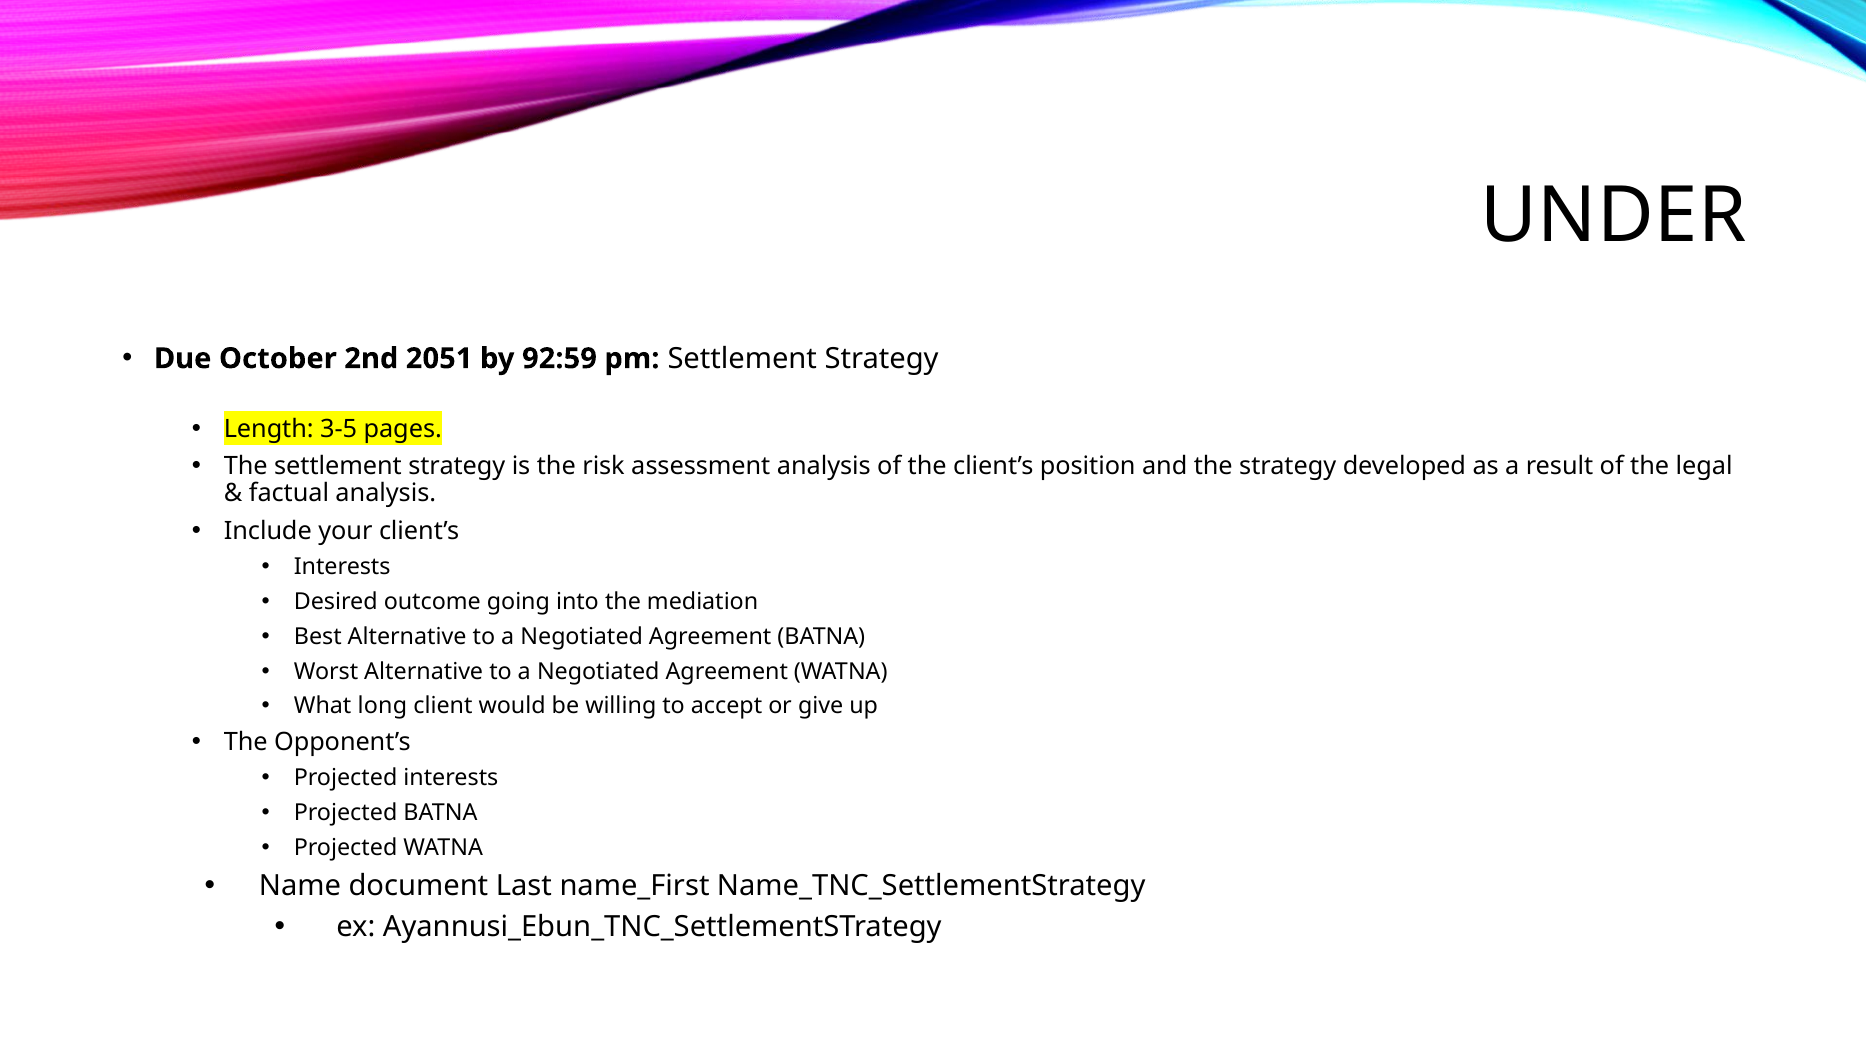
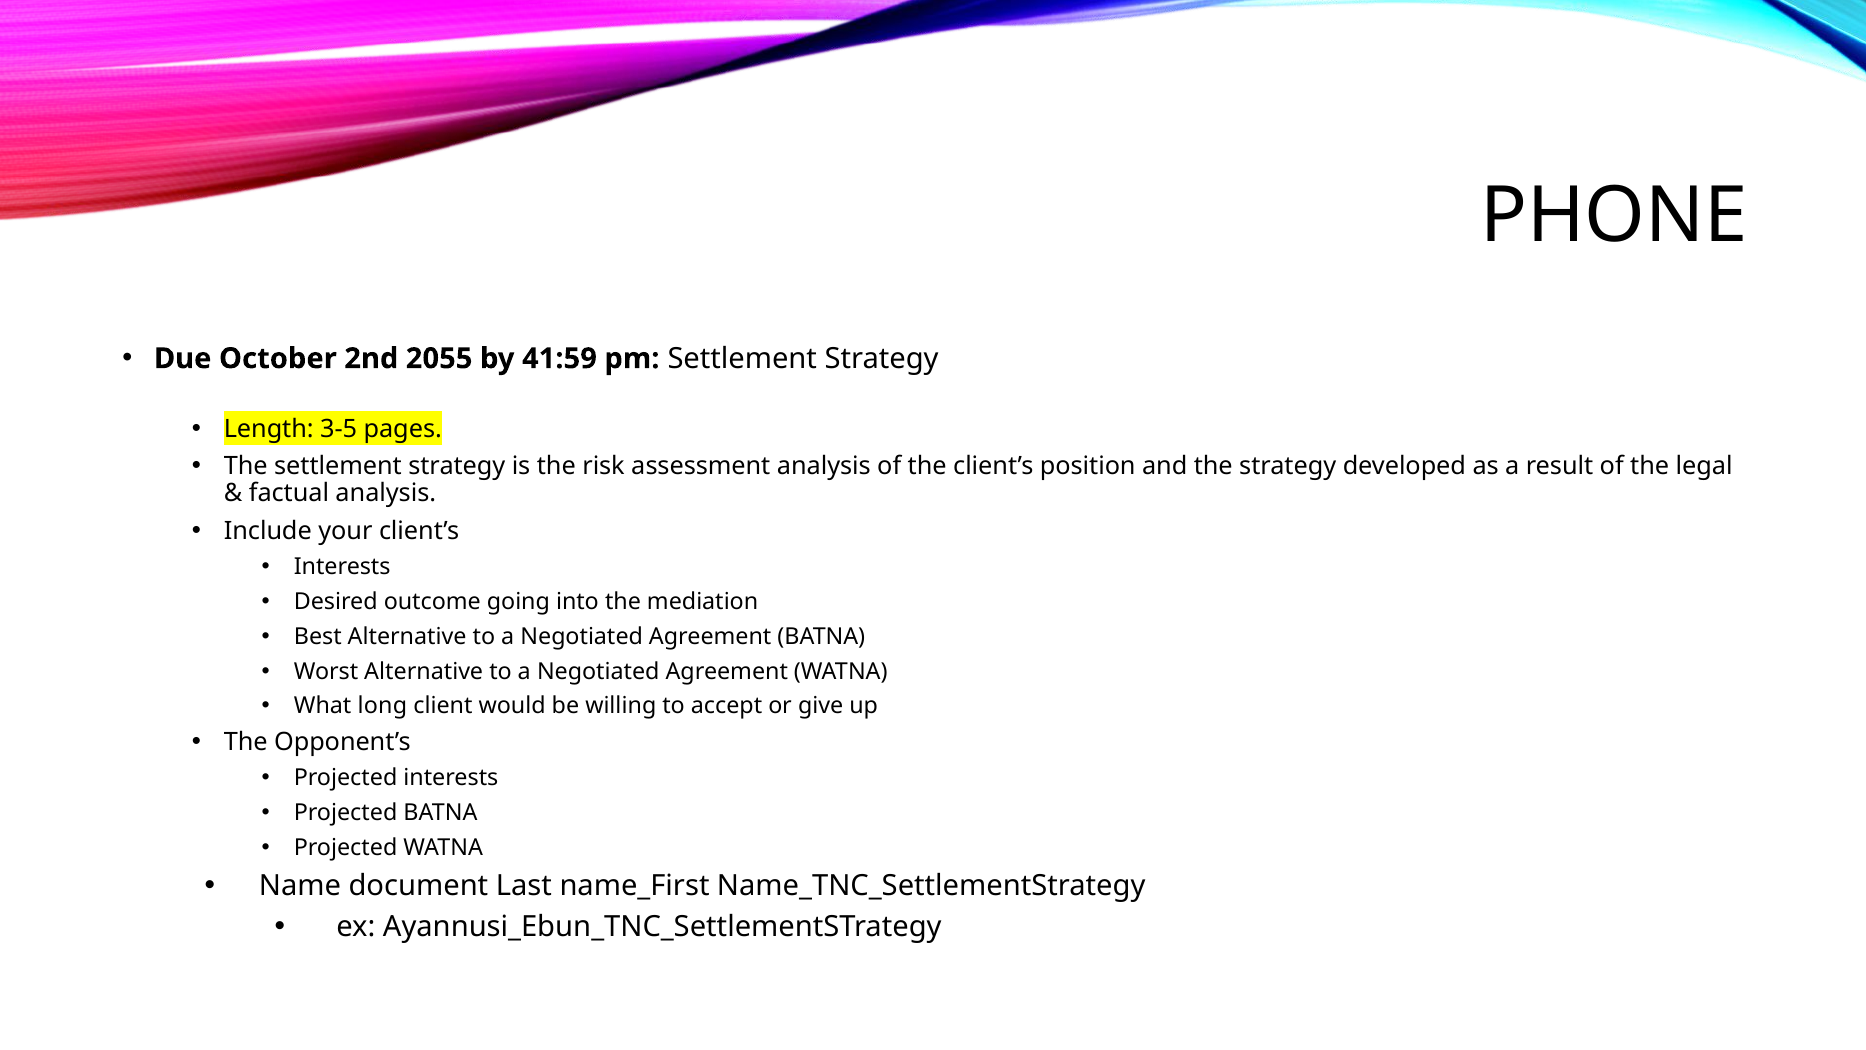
UNDER: UNDER -> PHONE (1614, 215)
2051: 2051 -> 2055 (439, 358)
92:59: 92:59 -> 41:59 (559, 358)
